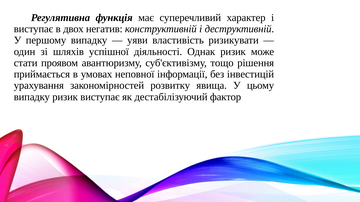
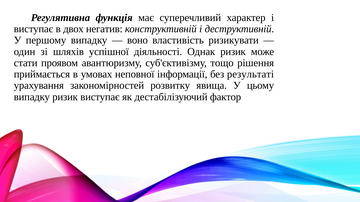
уяви: уяви -> воно (137, 40)
інвестицій: інвестицій -> результаті (250, 74)
